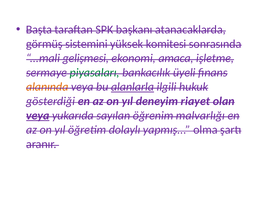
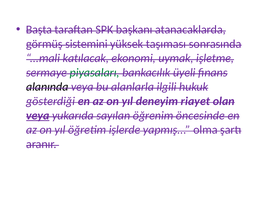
komitesi: komitesi -> taşıması (166, 44)
gelişmesi: gelişmesi -> katılacak (86, 58)
amaca: amaca -> uymak (176, 58)
alanında colour: orange -> black (47, 87)
alanlarla underline: present -> none (133, 87)
malvarlığı: malvarlığı -> öncesinde (200, 115)
dolaylı: dolaylı -> işlerde (125, 130)
